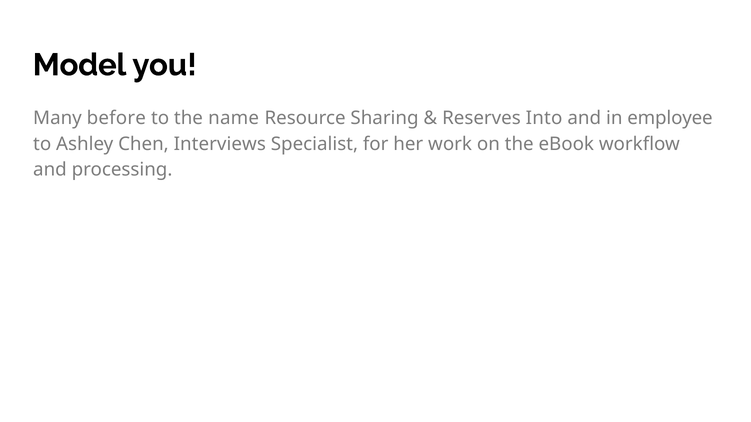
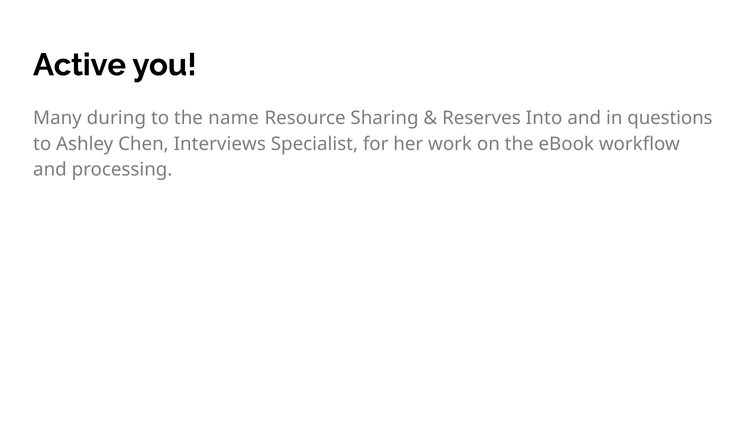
Model: Model -> Active (80, 65)
before: before -> during (116, 118)
employee: employee -> questions (670, 118)
